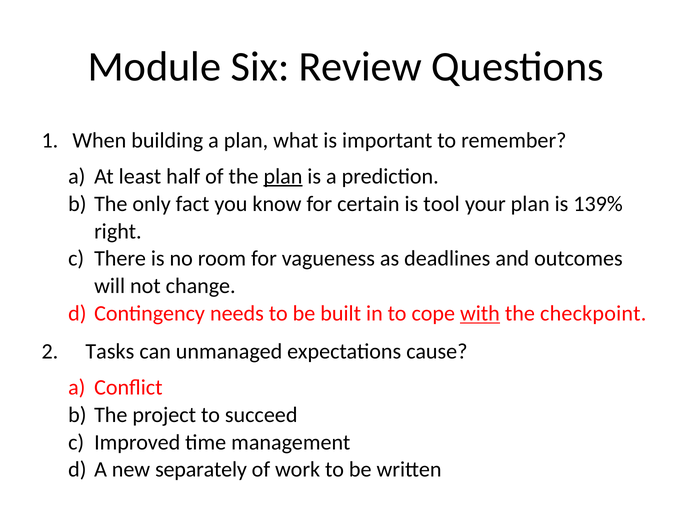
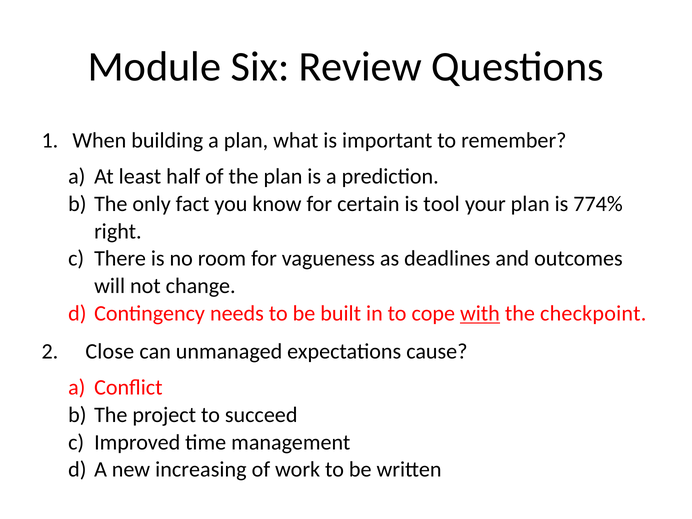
plan underline: present -> none (283, 176)
139%: 139% -> 774% (598, 204)
Tasks: Tasks -> Close (110, 351)
separately: separately -> increasing (201, 470)
